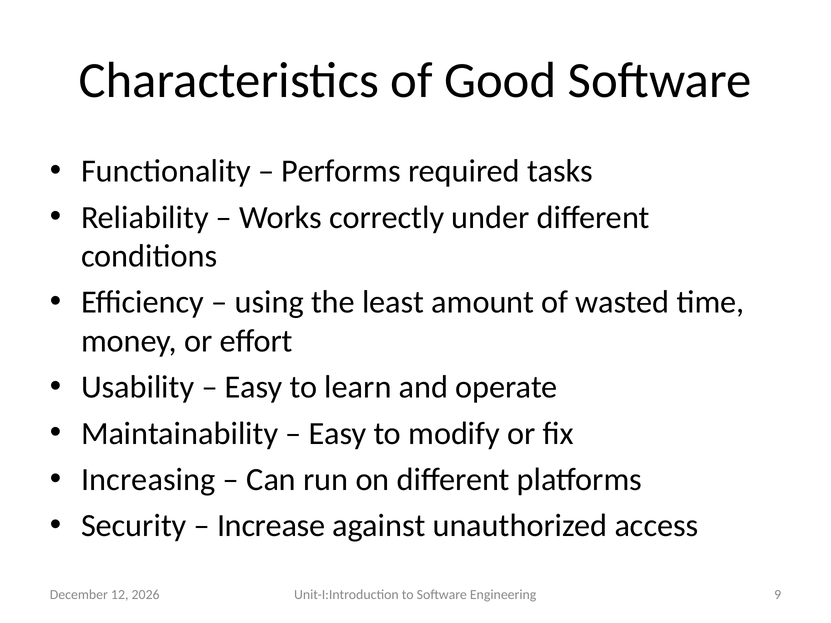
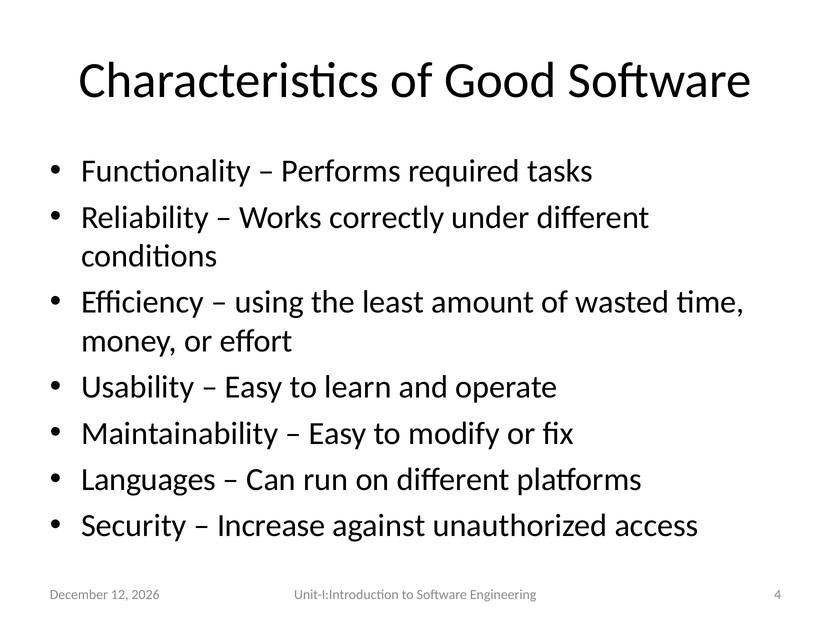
Increasing: Increasing -> Languages (149, 480)
9: 9 -> 4 (778, 595)
